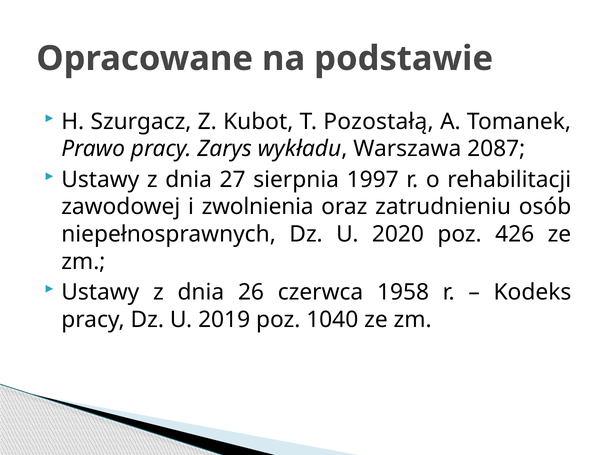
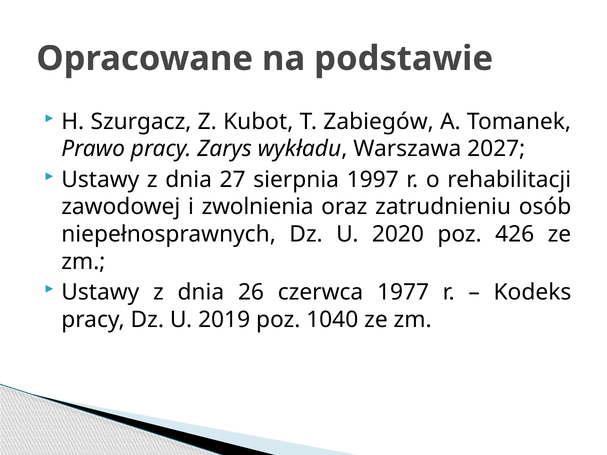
Pozostałą: Pozostałą -> Zabiegów (379, 122)
2087: 2087 -> 2027 (496, 149)
1958: 1958 -> 1977 (403, 292)
